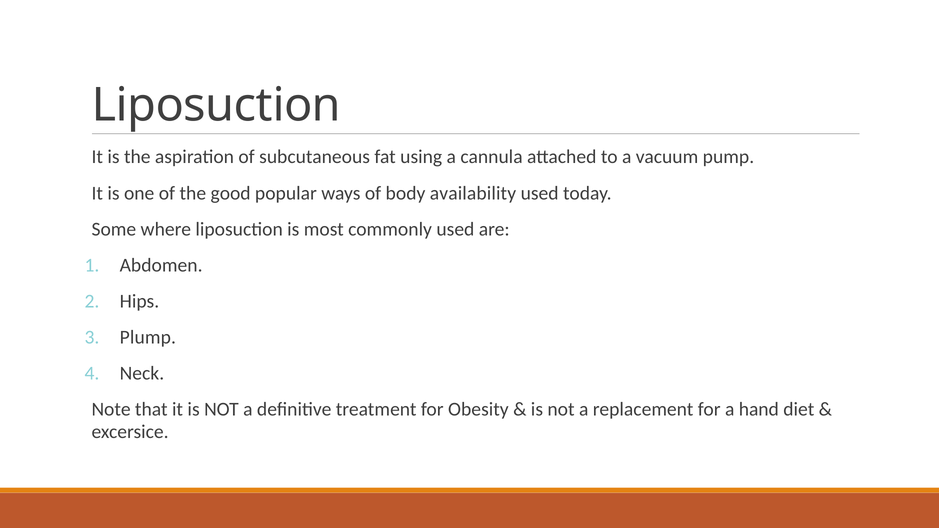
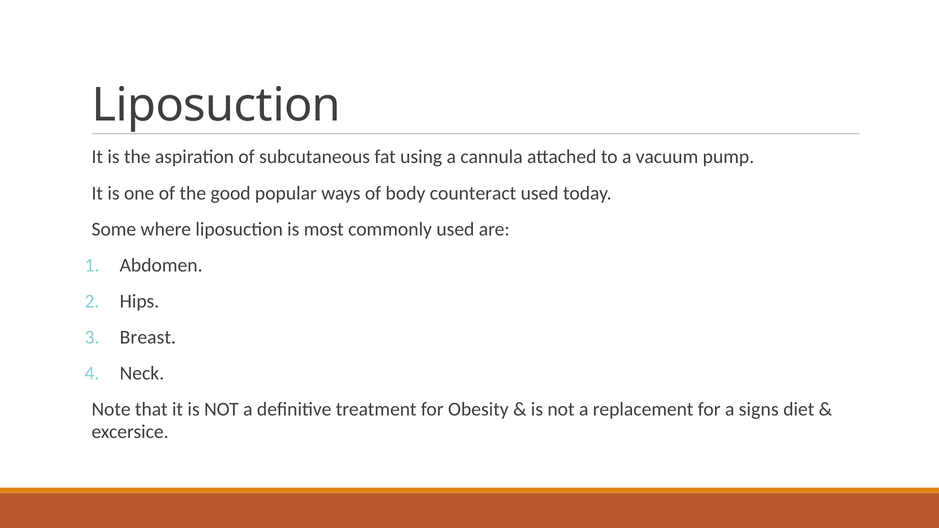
availability: availability -> counteract (473, 193)
Plump: Plump -> Breast (148, 337)
hand: hand -> signs (759, 409)
